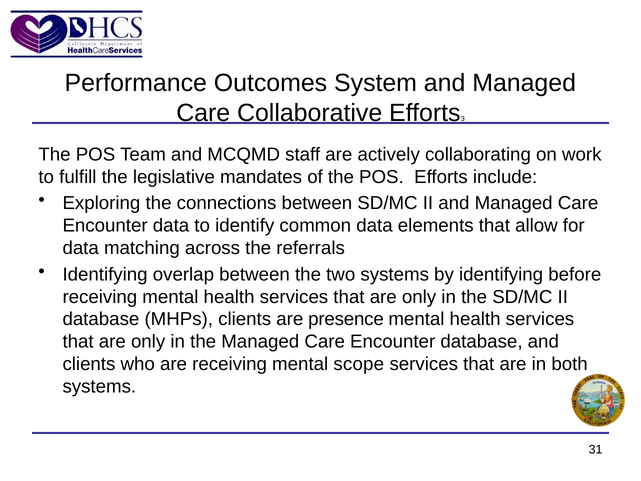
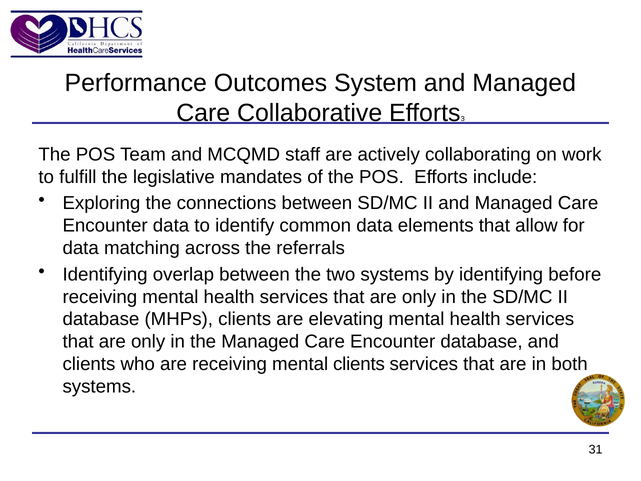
presence: presence -> elevating (346, 319)
mental scope: scope -> clients (359, 364)
